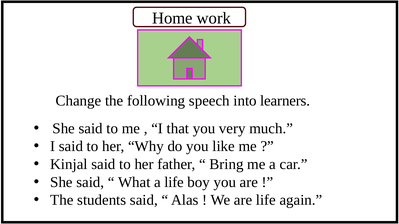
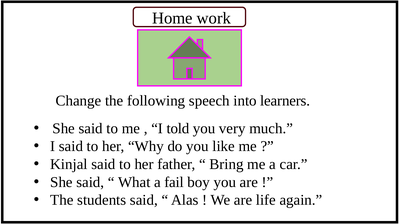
that: that -> told (178, 129)
a life: life -> fail (174, 183)
